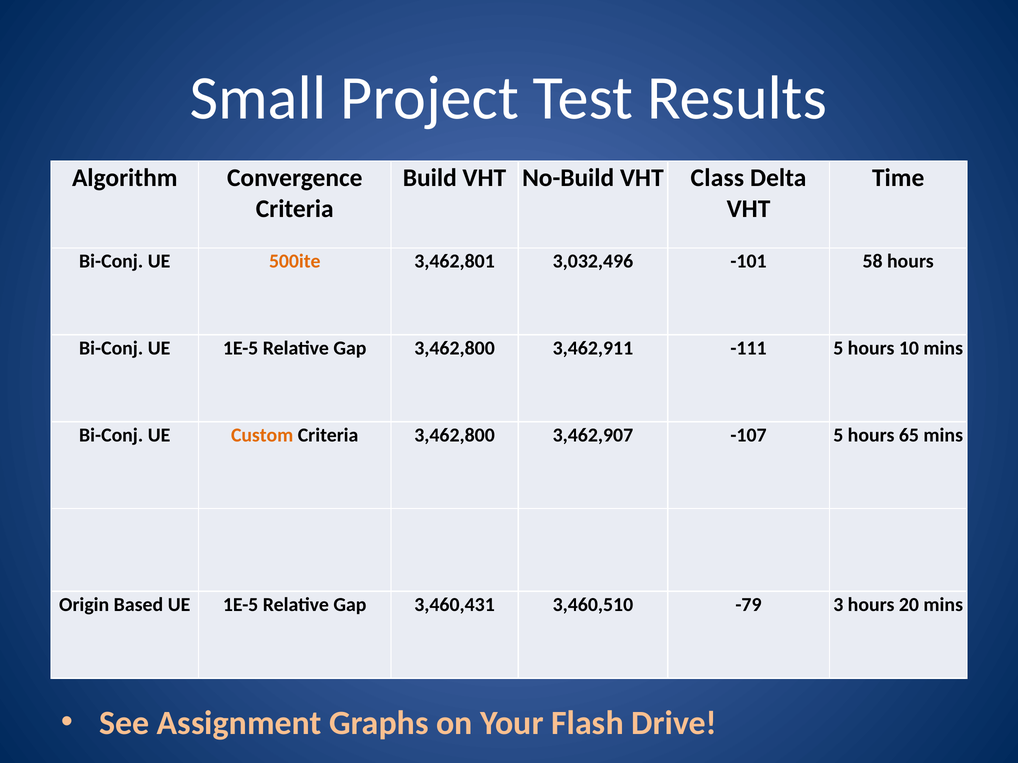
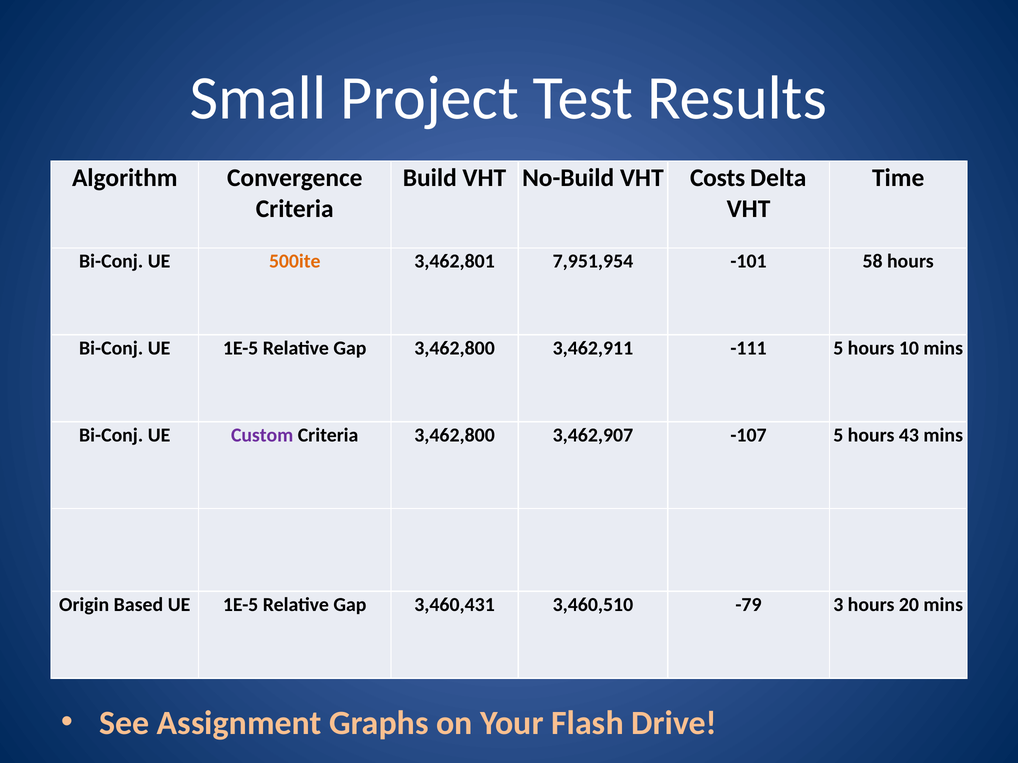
Class: Class -> Costs (718, 178)
3,032,496: 3,032,496 -> 7,951,954 (593, 261)
Custom colour: orange -> purple (262, 435)
65: 65 -> 43 (909, 435)
